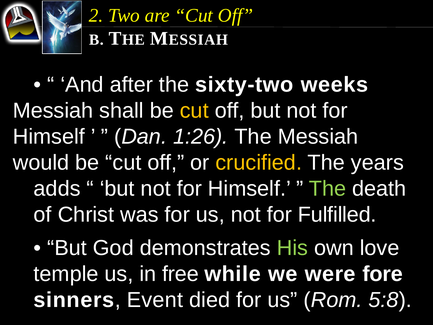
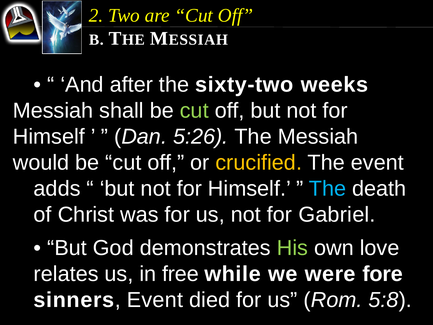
cut colour: yellow -> light green (194, 111)
1:26: 1:26 -> 5:26 (201, 137)
The years: years -> event (377, 163)
The colour: light green -> light blue (328, 189)
Fulfilled: Fulfilled -> Gabriel (337, 215)
temple: temple -> relates (66, 274)
